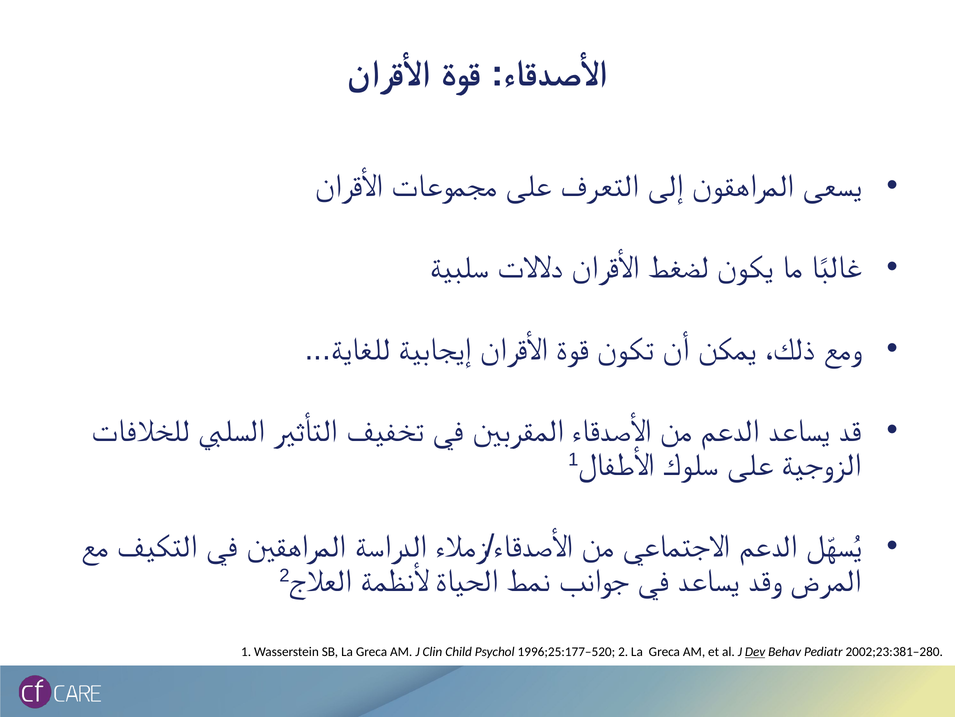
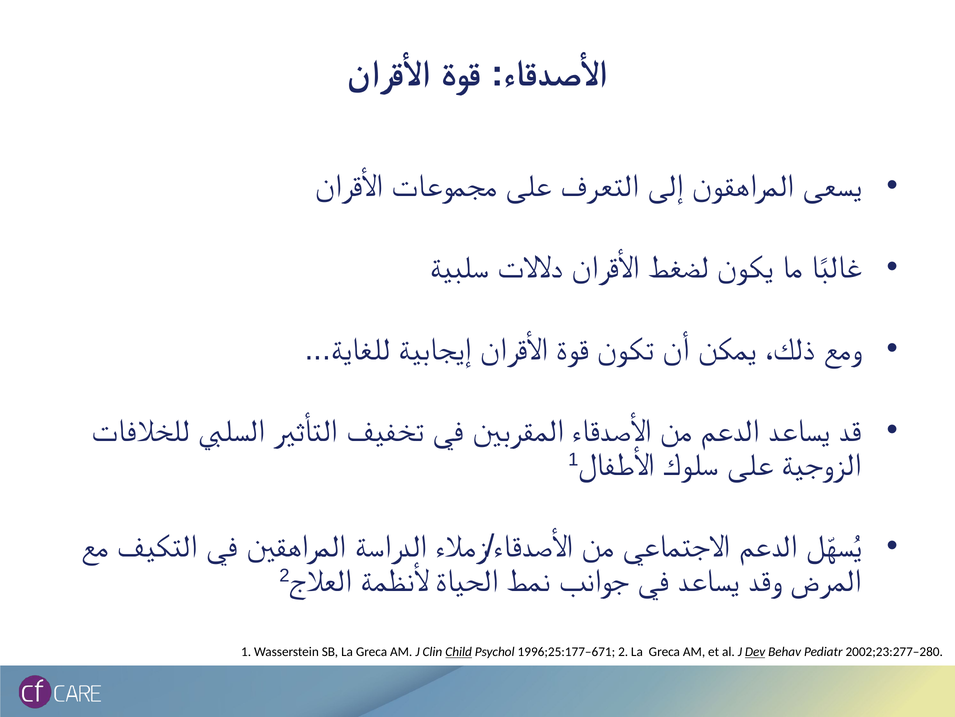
Child underline: none -> present (459, 651)
1996;25:177–520: 1996;25:177–520 -> 1996;25:177–671 (566, 651)
2002;23:381–280: 2002;23:381–280 -> 2002;23:277–280 (894, 651)
